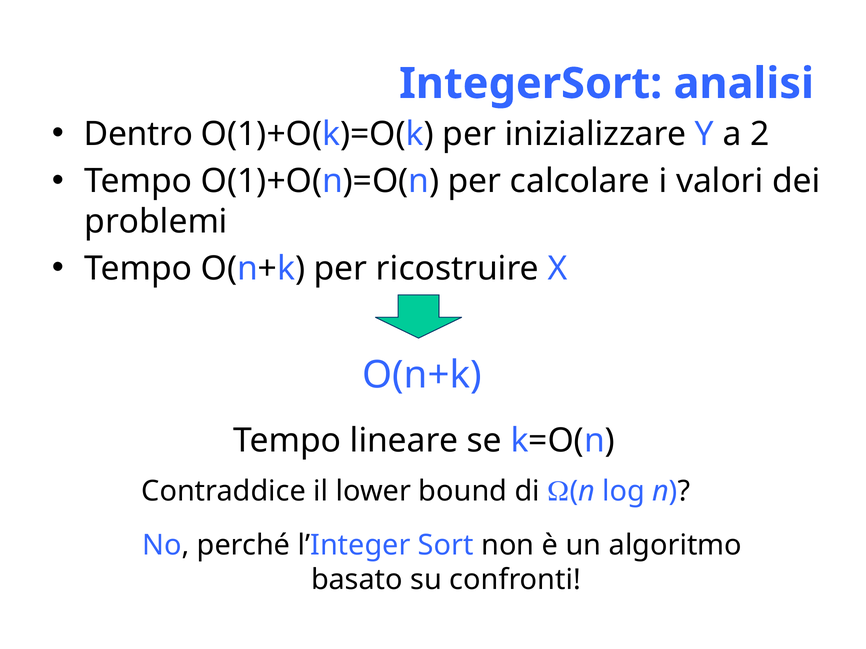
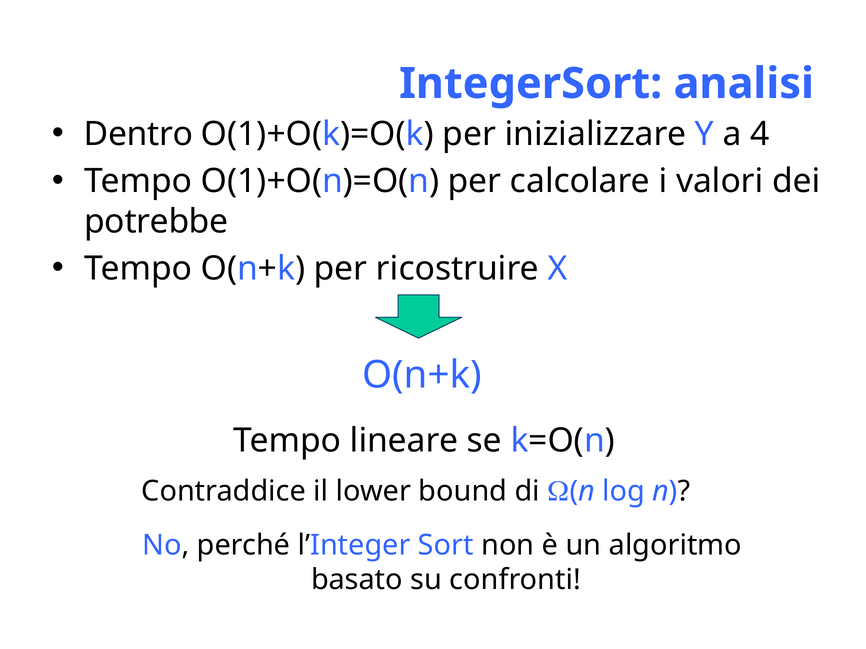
2: 2 -> 4 (760, 134)
problemi: problemi -> potrebbe (156, 222)
